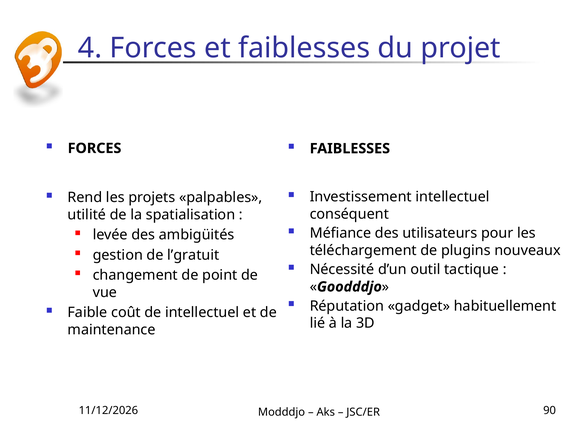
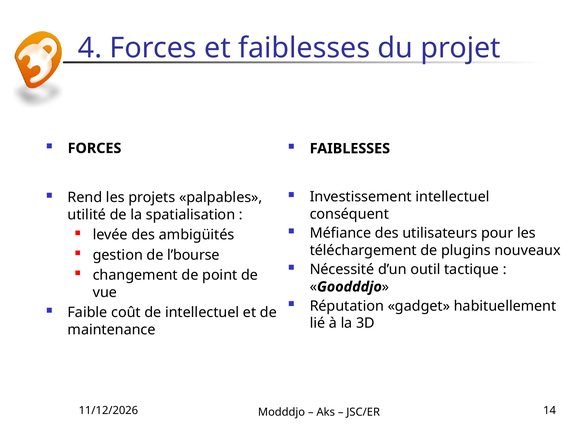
l’gratuit: l’gratuit -> l’bourse (193, 255)
90: 90 -> 14 (550, 410)
